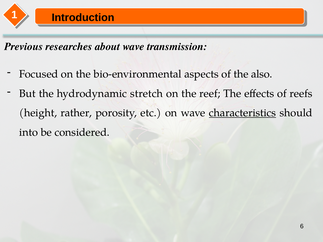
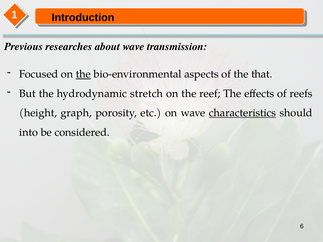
the underline: none -> present (83, 74)
also: also -> that (262, 74)
rather: rather -> graph (76, 113)
